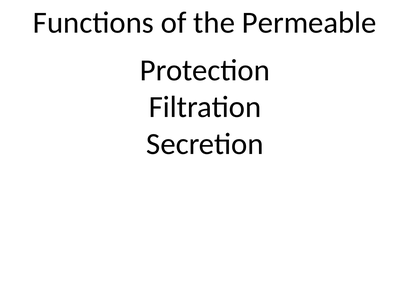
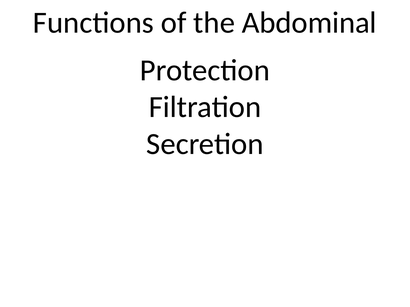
Permeable: Permeable -> Abdominal (309, 23)
